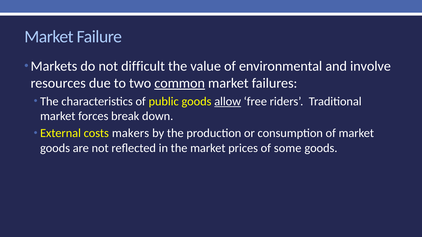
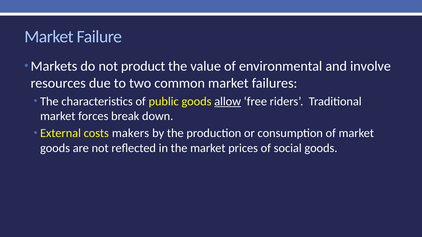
difficult: difficult -> product (143, 66)
common underline: present -> none (180, 83)
some: some -> social (288, 148)
